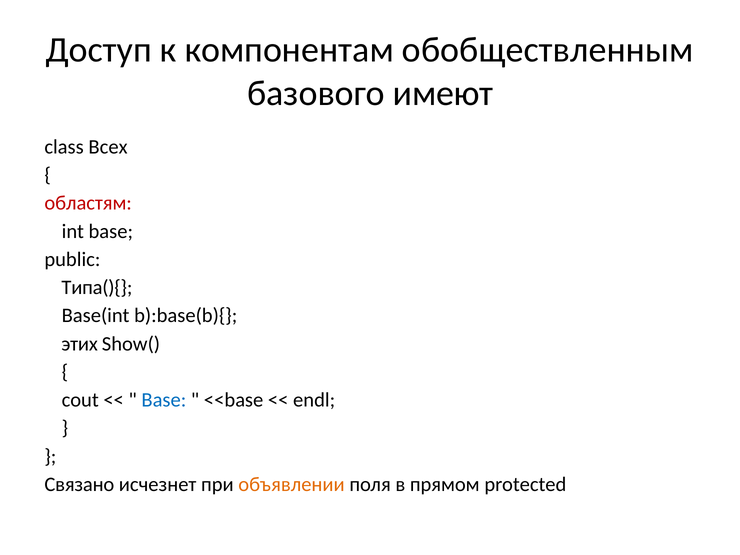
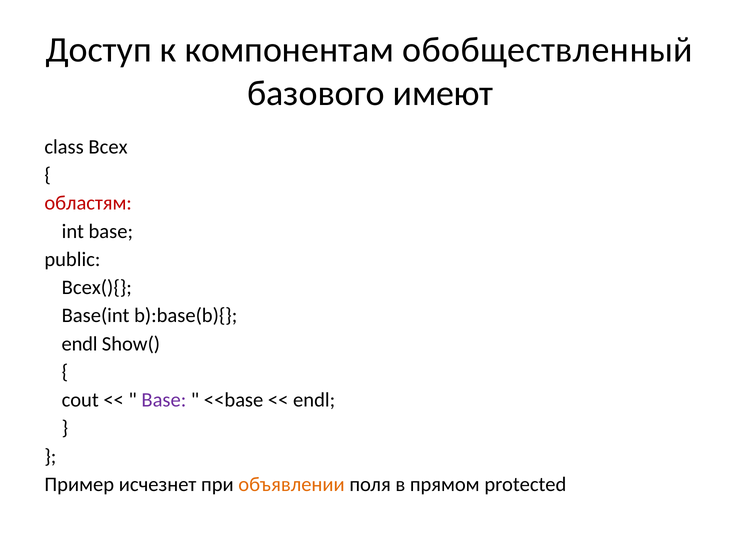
обобществленным: обобществленным -> обобществленный (548, 50)
Типа(){: Типа(){ -> Всех(){ (97, 288)
этих: этих -> endl (80, 344)
Base colour: blue -> purple (164, 400)
Связано: Связано -> Пример (79, 484)
